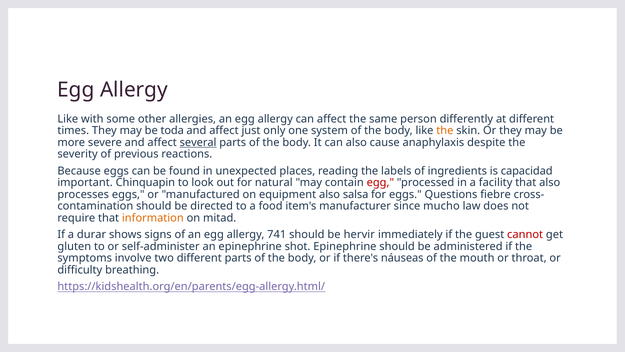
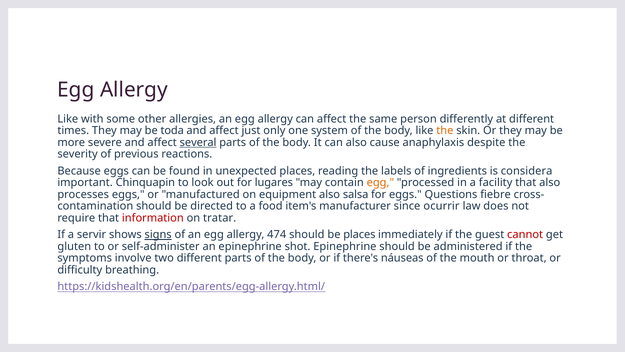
capacidad: capacidad -> considera (527, 171)
natural: natural -> lugares (274, 183)
egg colour: red -> orange (380, 183)
mucho: mucho -> ocurrir (441, 206)
information colour: orange -> red (153, 218)
mitad: mitad -> tratar (220, 218)
durar: durar -> servir (92, 235)
signs underline: none -> present (158, 235)
741: 741 -> 474 (277, 235)
be hervir: hervir -> places (359, 235)
